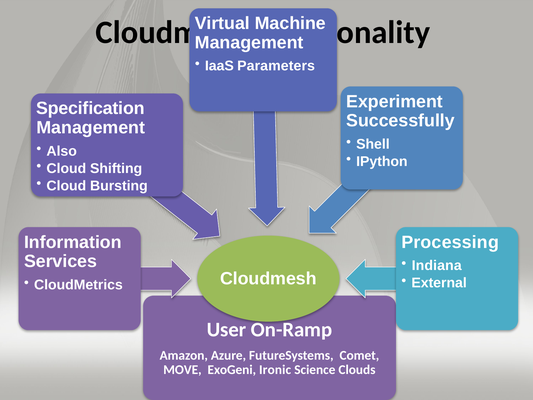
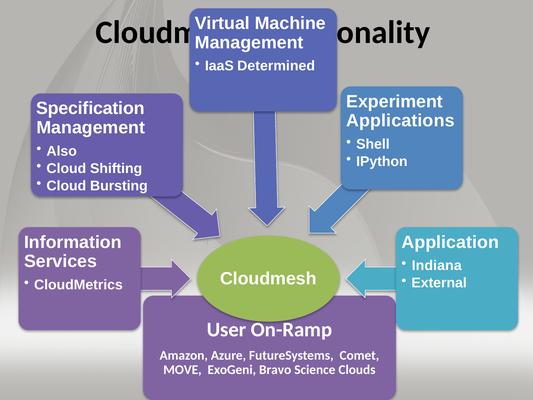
Parameters: Parameters -> Determined (276, 66)
Successfully: Successfully -> Applications (400, 121)
Processing: Processing -> Application (450, 242)
Ironic: Ironic -> Bravo (275, 370)
